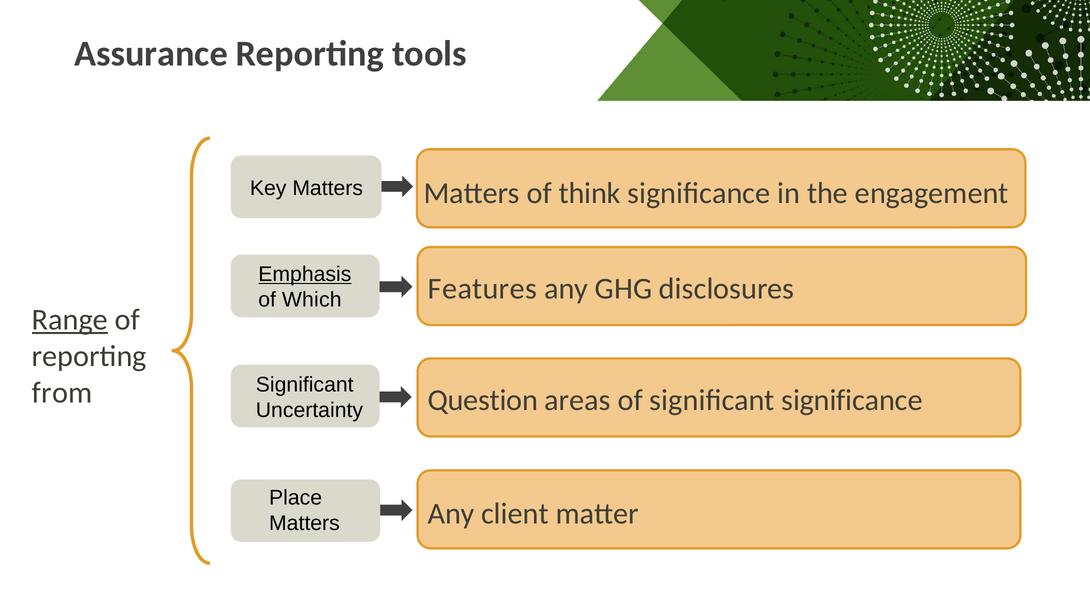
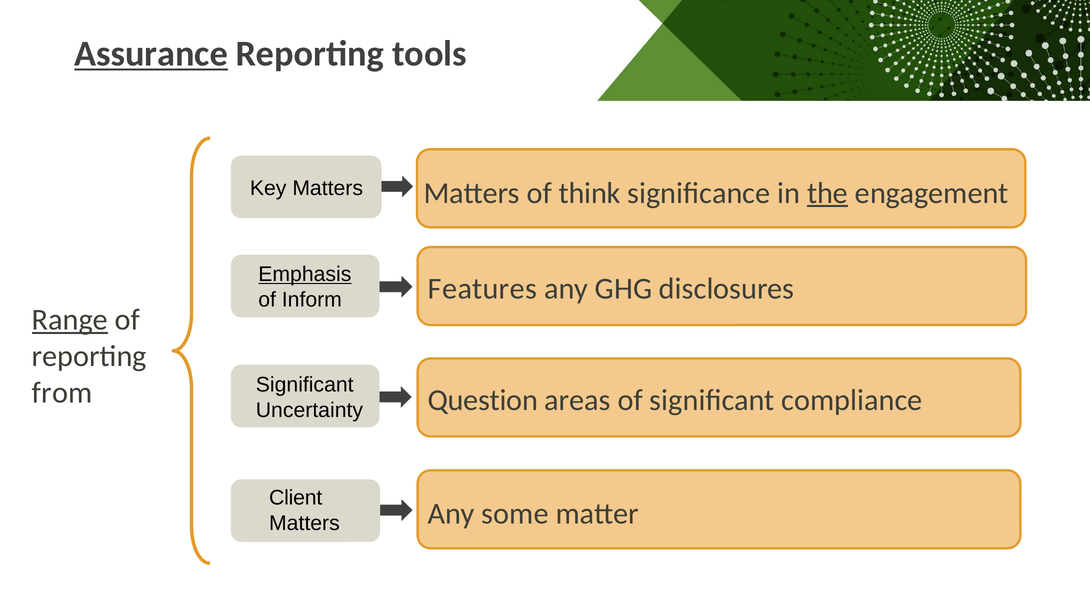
Assurance underline: none -> present (151, 54)
the underline: none -> present (828, 193)
Which: Which -> Inform (312, 300)
significant significance: significance -> compliance (852, 400)
Place: Place -> Client (296, 498)
client: client -> some (515, 514)
